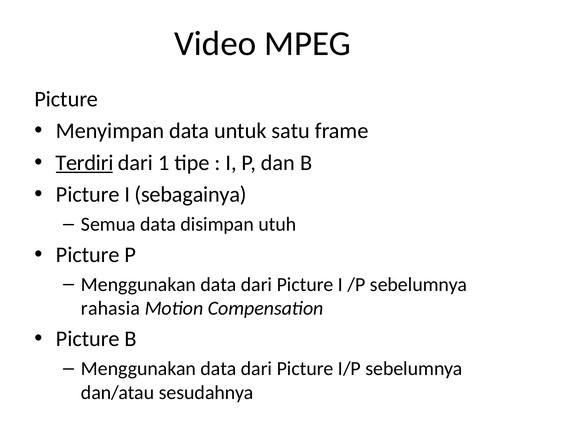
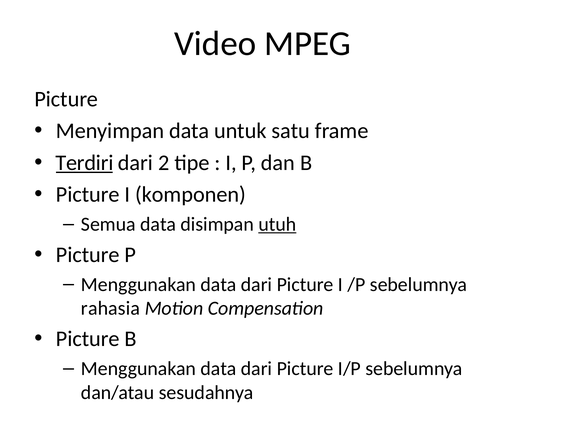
1: 1 -> 2 (164, 163)
sebagainya: sebagainya -> komponen (190, 195)
utuh underline: none -> present (277, 224)
